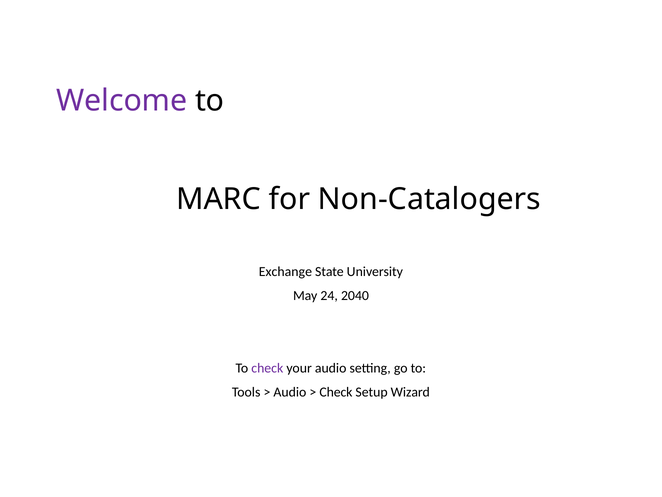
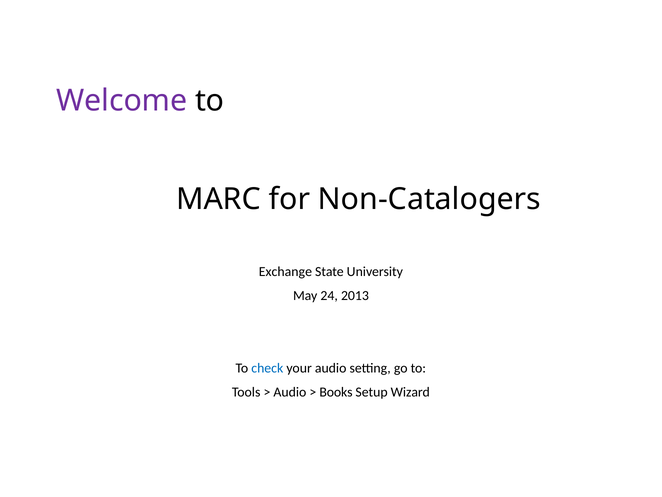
2040: 2040 -> 2013 (355, 296)
check colour: purple -> blue (267, 368)
Check: Check -> Books (336, 392)
